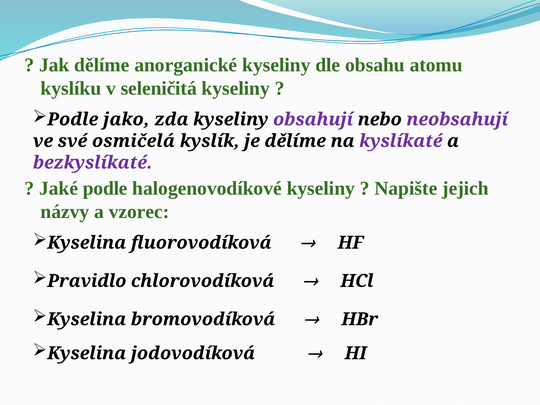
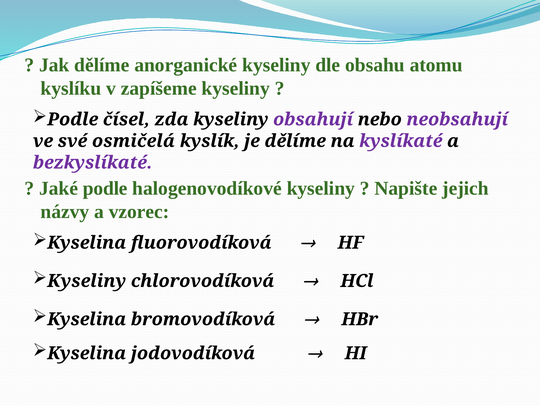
seleničitá: seleničitá -> zapíšeme (159, 88)
jako: jako -> čísel (126, 119)
Pravidlo: Pravidlo -> Kyseliny (87, 281)
